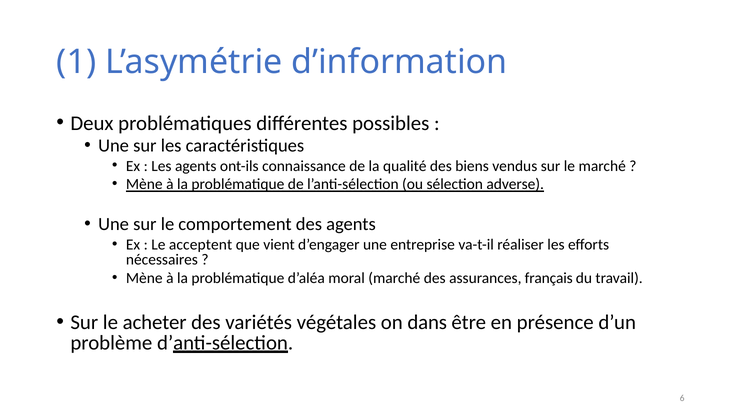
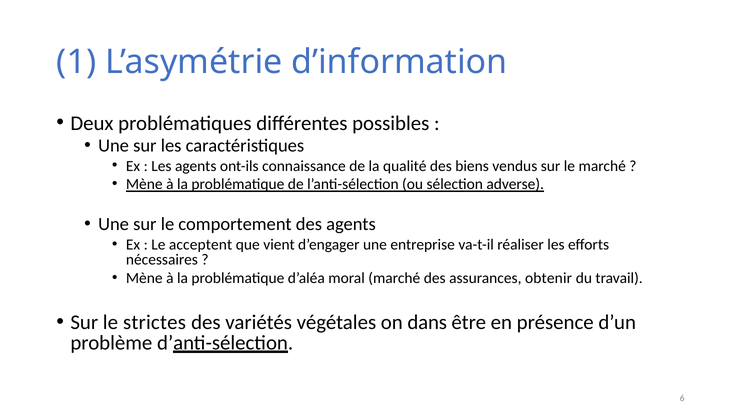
français: français -> obtenir (549, 278)
acheter: acheter -> strictes (154, 322)
